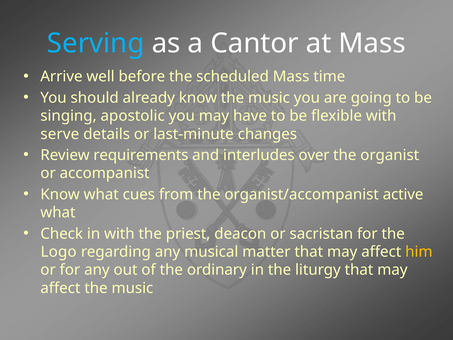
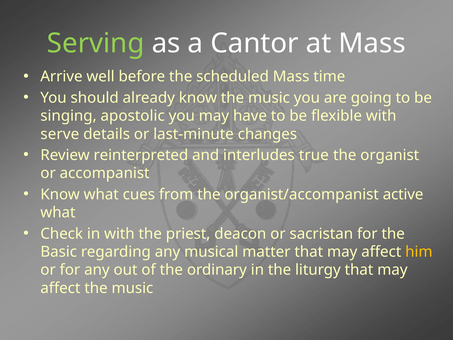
Serving colour: light blue -> light green (96, 43)
requirements: requirements -> reinterpreted (141, 155)
over: over -> true (314, 155)
Logo: Logo -> Basic (59, 252)
